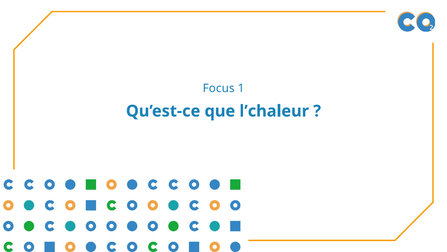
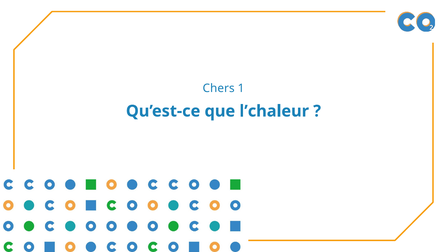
Focus: Focus -> Chers (219, 88)
